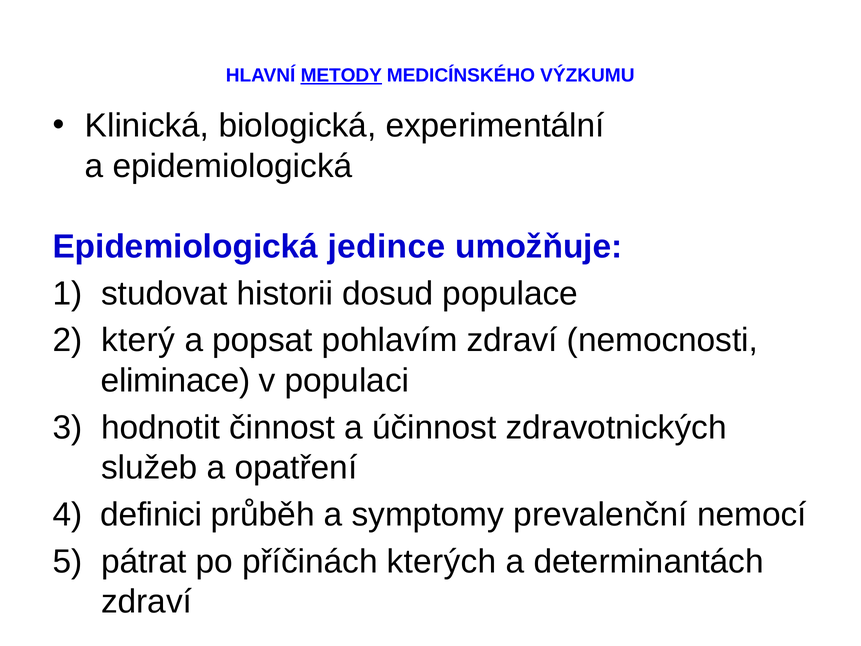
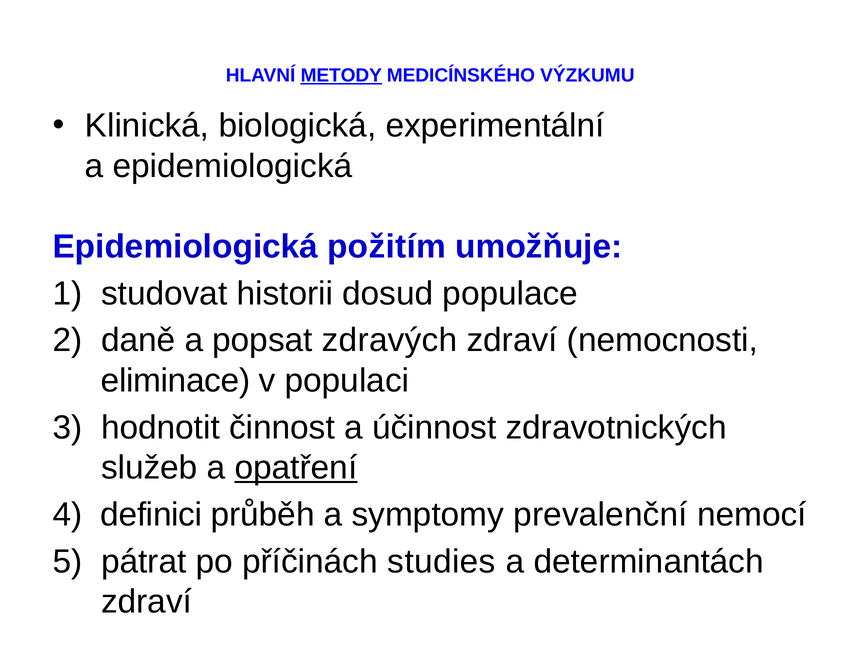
jedince: jedince -> požitím (387, 246)
který: který -> daně (138, 340)
pohlavím: pohlavím -> zdravých (390, 340)
opatření underline: none -> present (296, 468)
kterých: kterých -> studies (441, 561)
